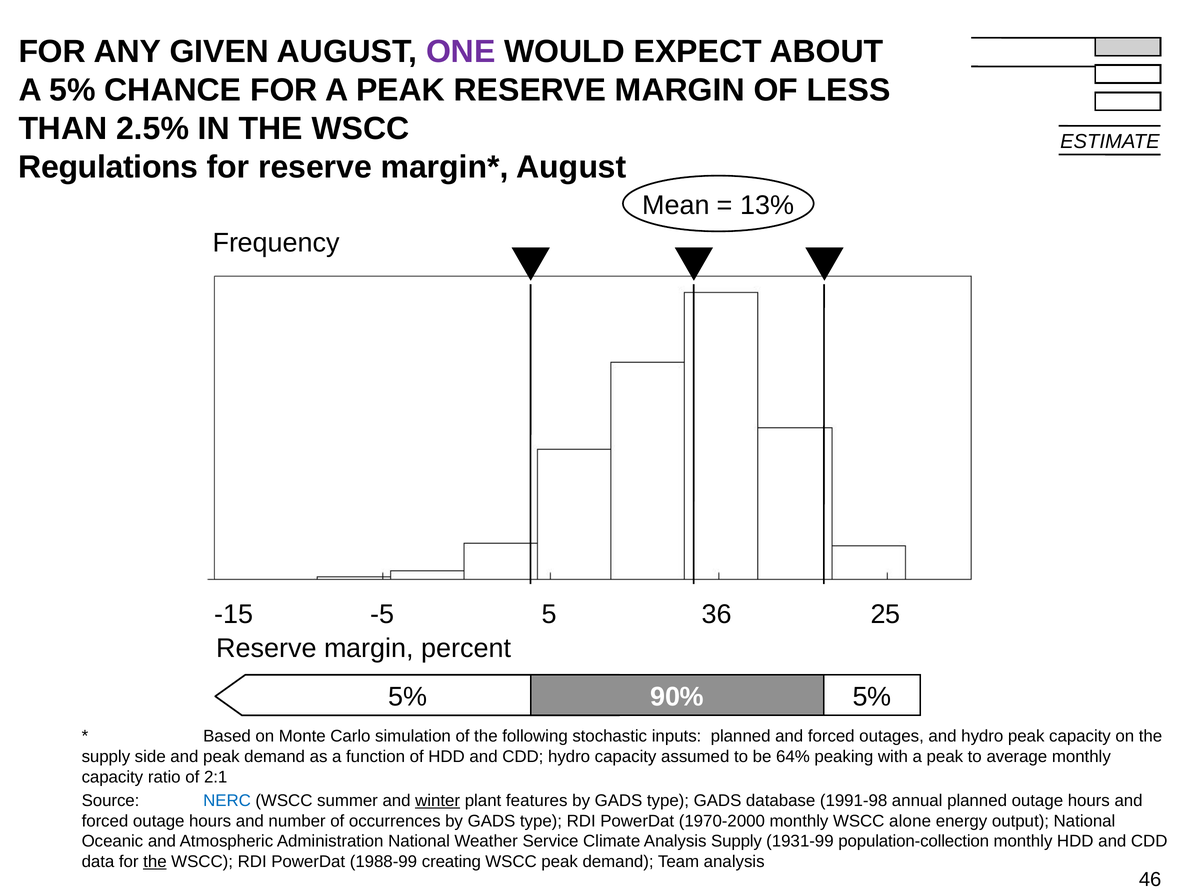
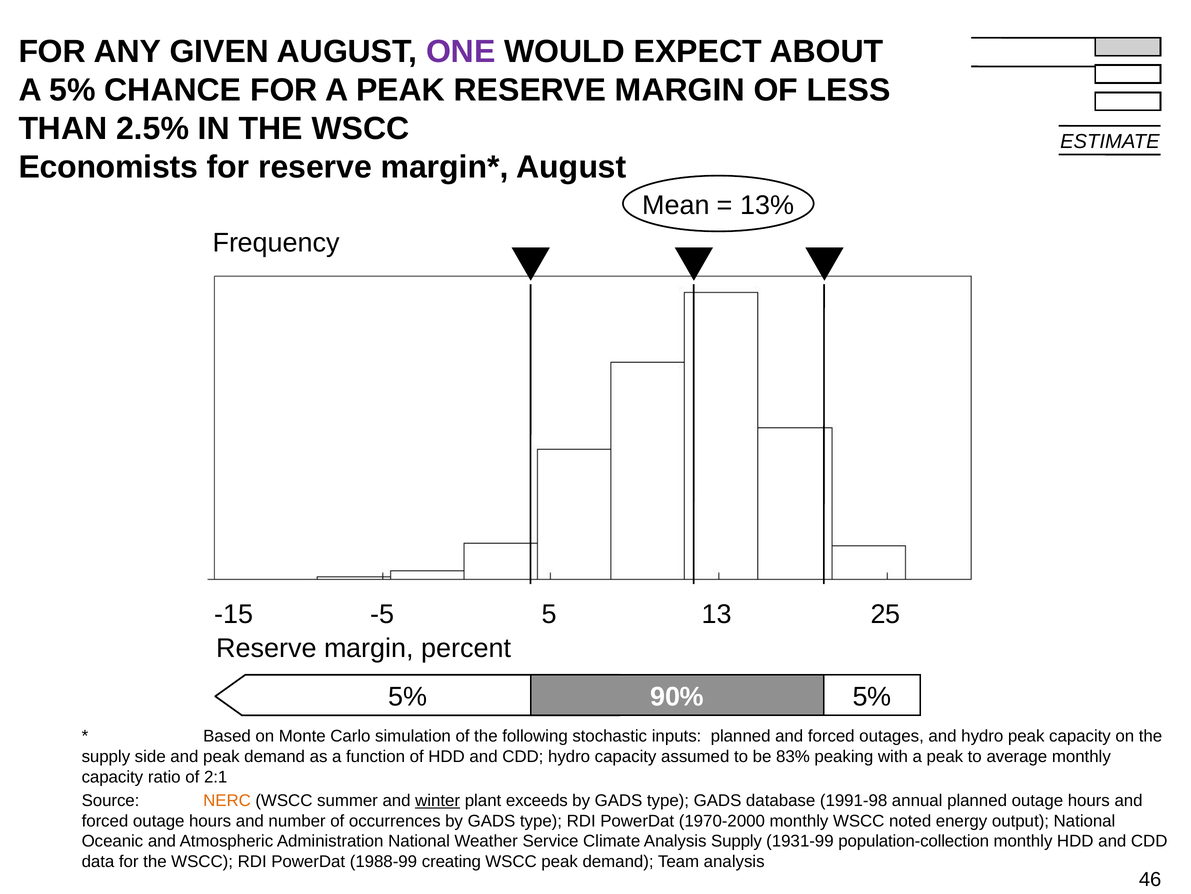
Regulations: Regulations -> Economists (108, 167)
36: 36 -> 13 (717, 614)
64%: 64% -> 83% (793, 756)
NERC colour: blue -> orange (227, 800)
features: features -> exceeds (537, 800)
alone: alone -> noted (910, 820)
the underline: present -> none (155, 861)
